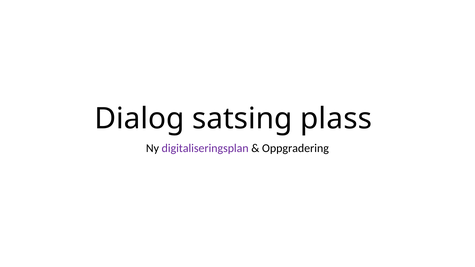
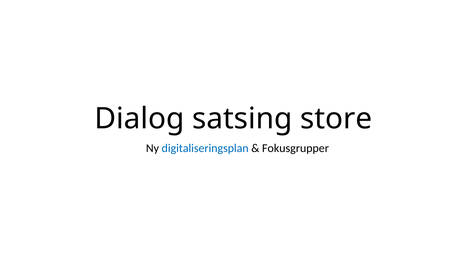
plass: plass -> store (336, 119)
digitaliseringsplan colour: purple -> blue (205, 148)
Oppgradering: Oppgradering -> Fokusgrupper (295, 148)
